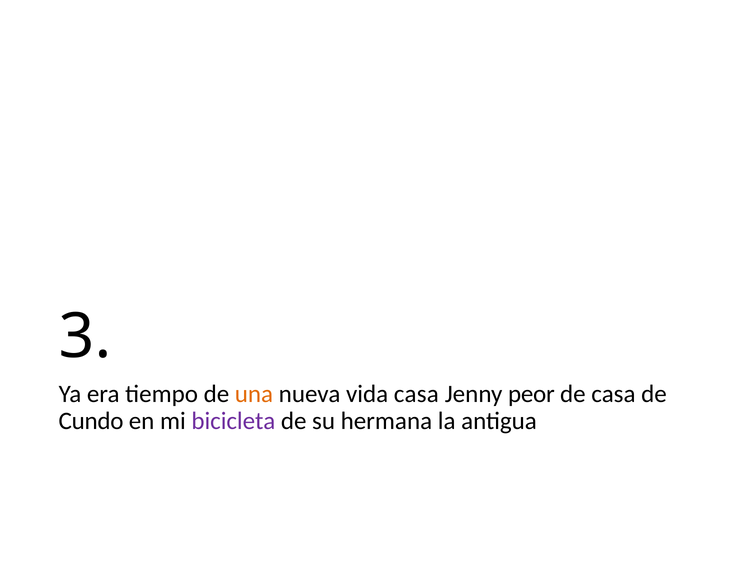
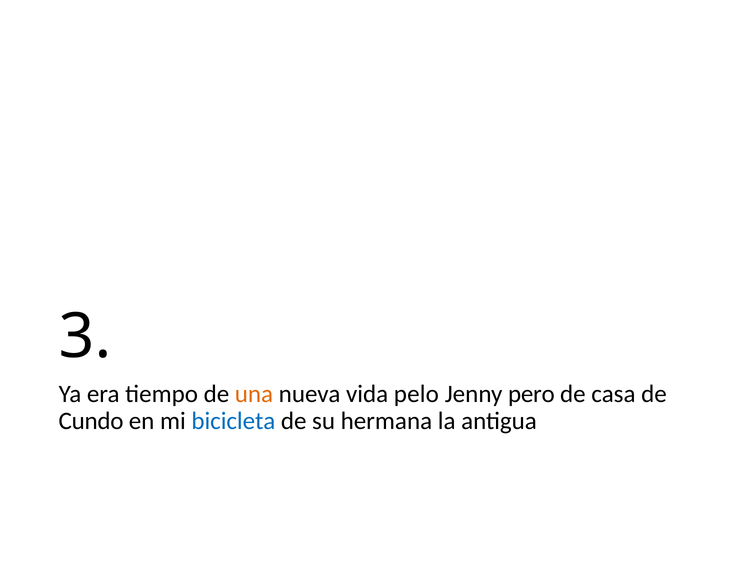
vida casa: casa -> pelo (416, 394)
peor: peor -> pero (531, 394)
bicicleta colour: purple -> blue (233, 421)
